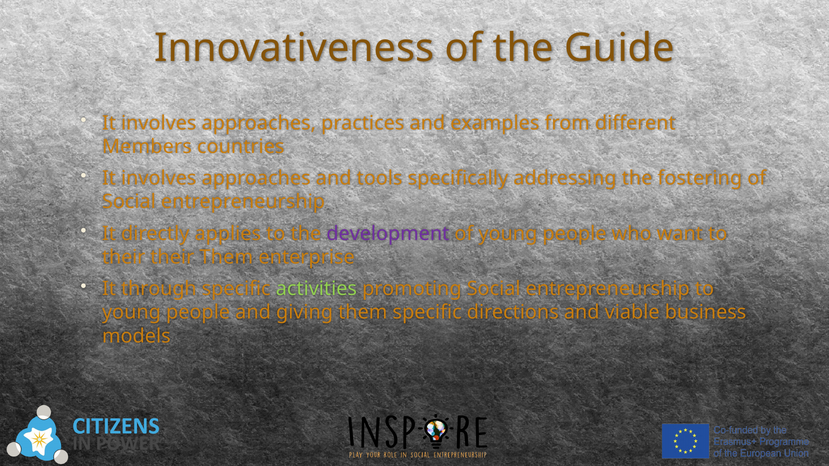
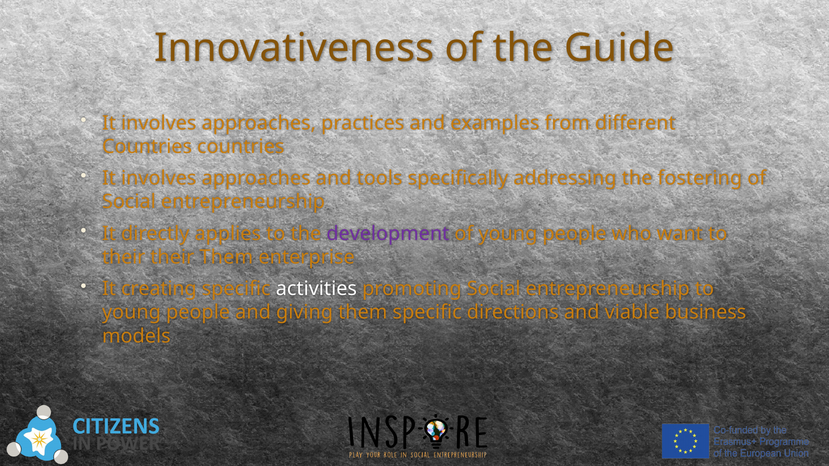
Members: Members -> Countries (147, 147)
through: through -> creating (159, 289)
activities colour: light green -> white (316, 289)
